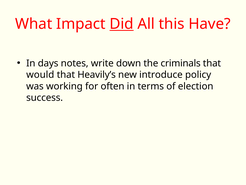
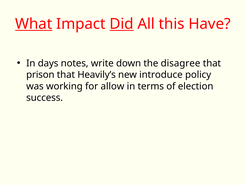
What underline: none -> present (34, 24)
criminals: criminals -> disagree (181, 63)
would: would -> prison (40, 75)
often: often -> allow (112, 86)
